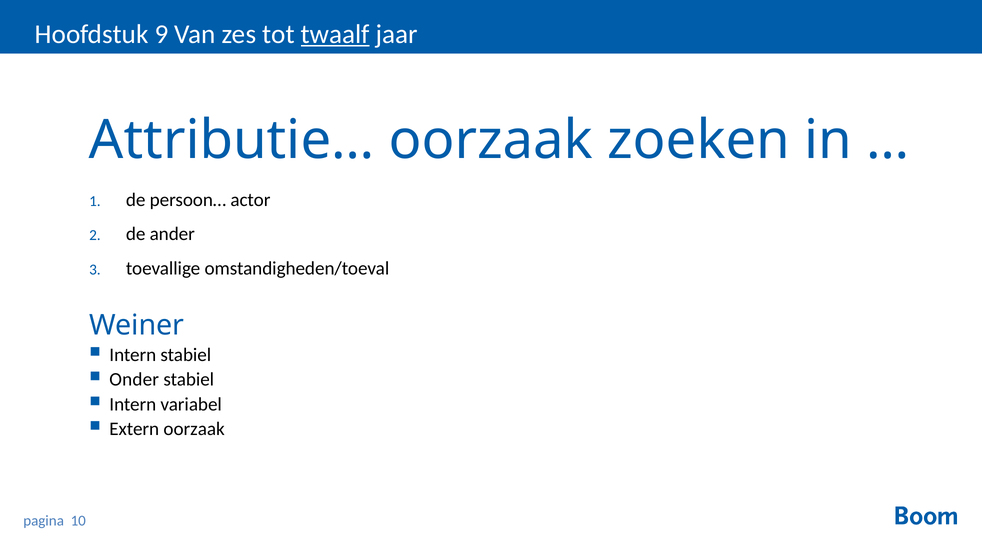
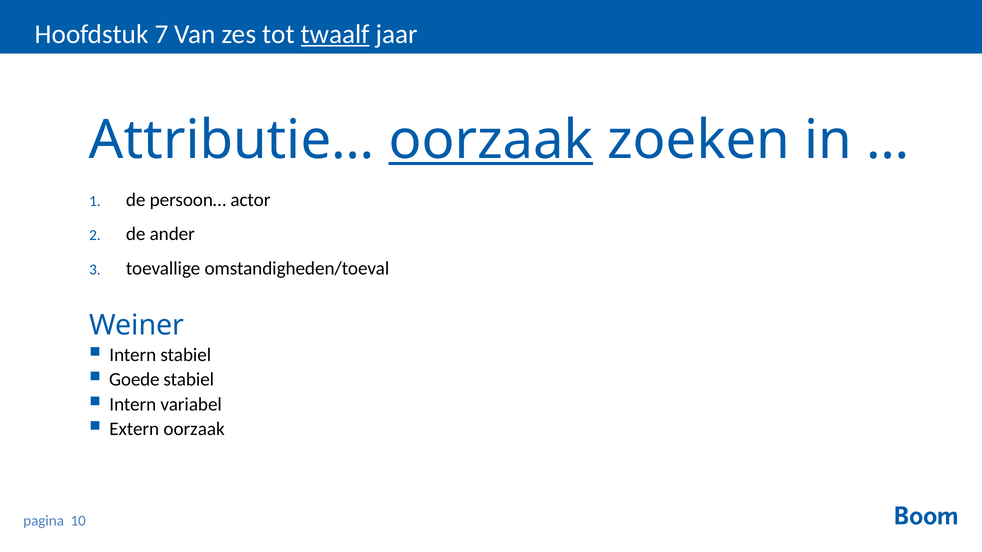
9: 9 -> 7 (161, 34)
oorzaak underline: none -> present (491, 140)
Onder: Onder -> Goede (134, 380)
